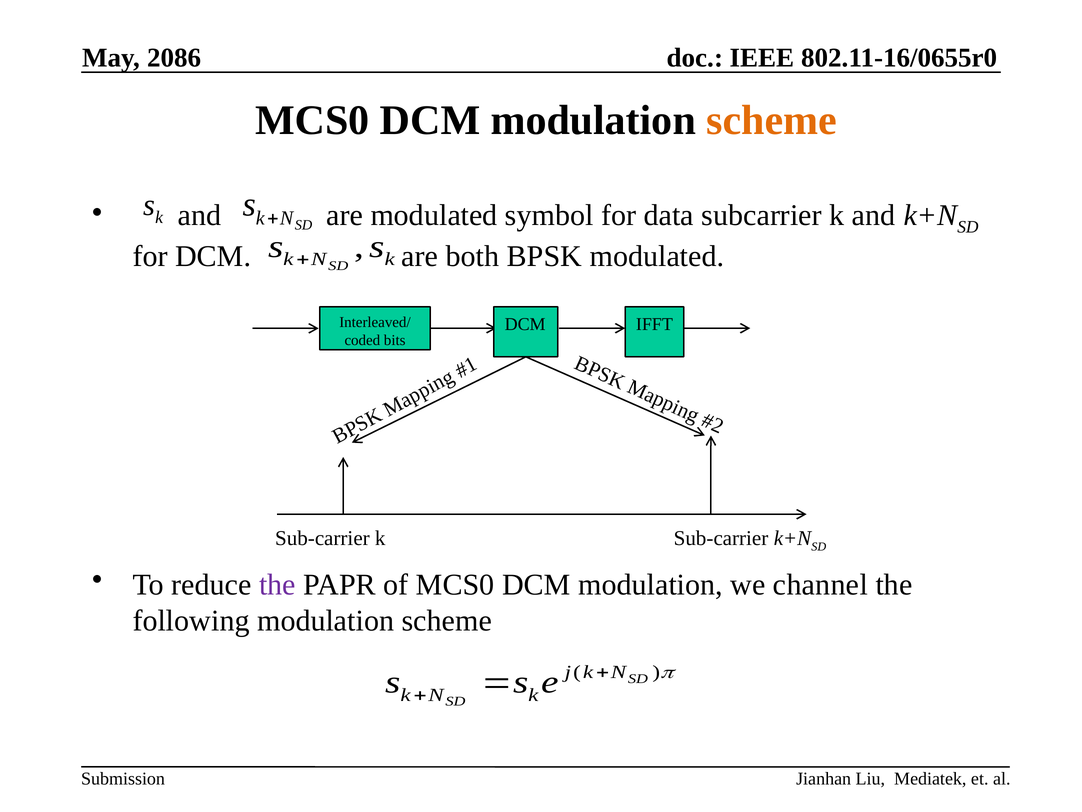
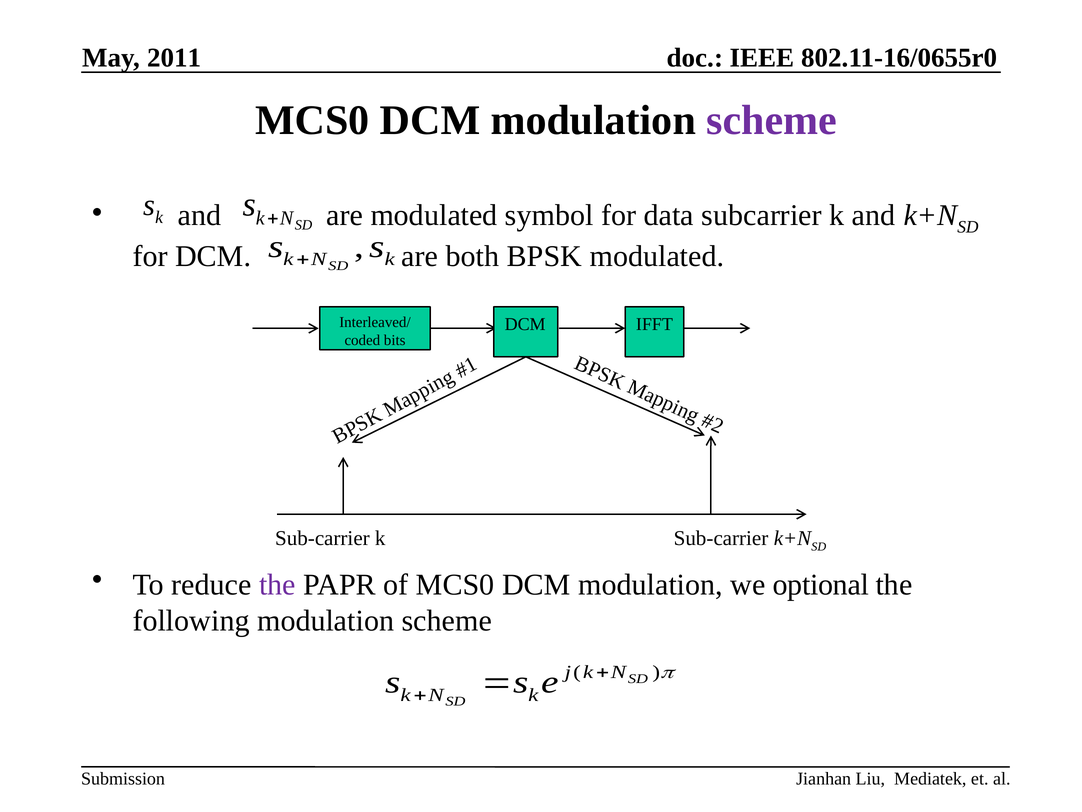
2086: 2086 -> 2011 (174, 58)
scheme colour: orange -> purple (772, 120)
channel: channel -> optional (821, 584)
